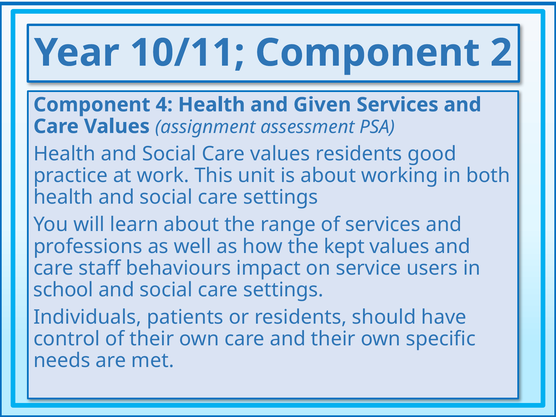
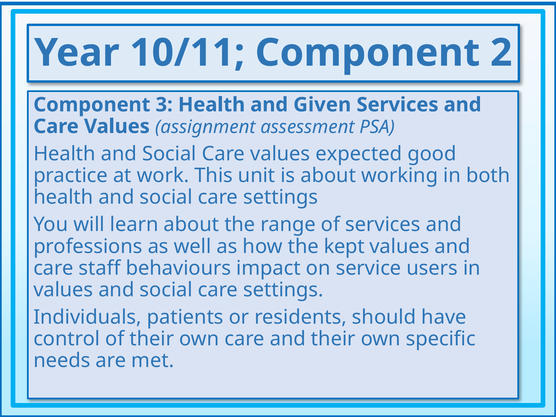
4: 4 -> 3 (164, 105)
values residents: residents -> expected (359, 154)
school: school -> values (63, 290)
